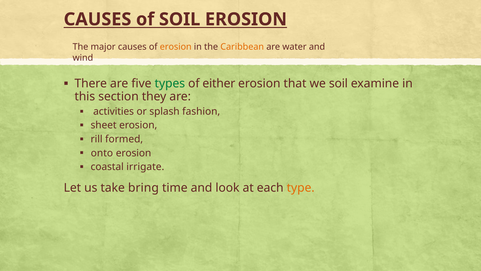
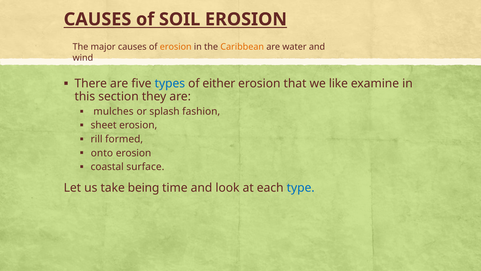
types colour: green -> blue (170, 83)
we soil: soil -> like (338, 83)
activities: activities -> mulches (114, 111)
irrigate: irrigate -> surface (145, 167)
bring: bring -> being (144, 188)
type colour: orange -> blue (301, 188)
